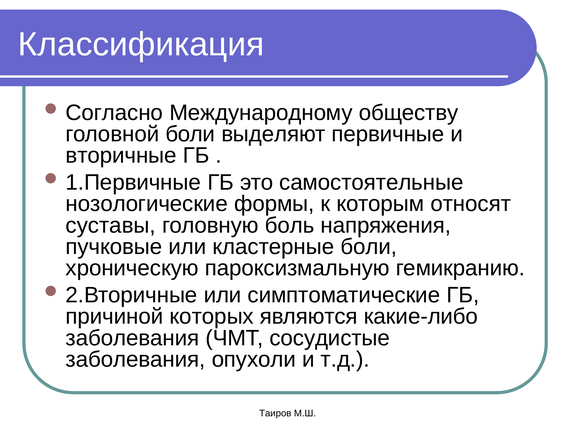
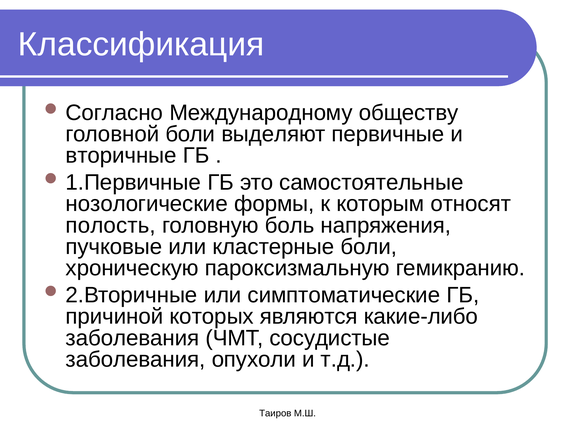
суставы: суставы -> полость (111, 225)
